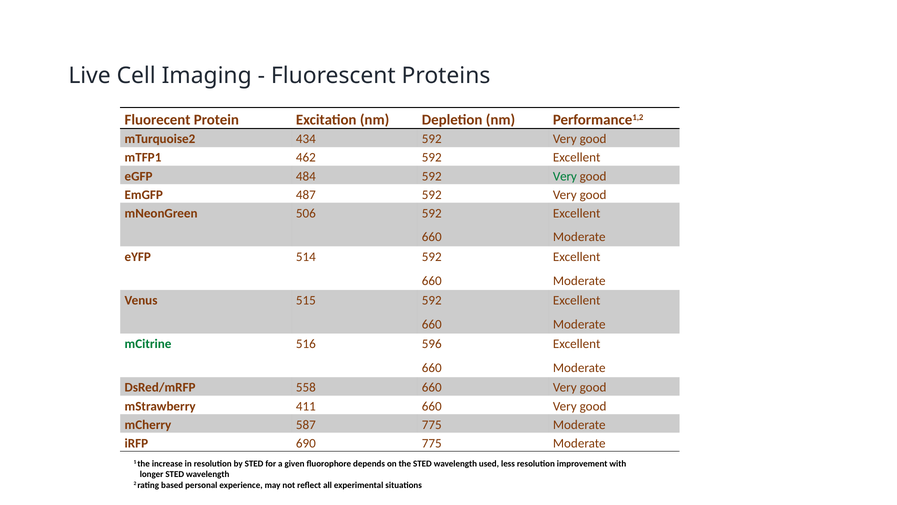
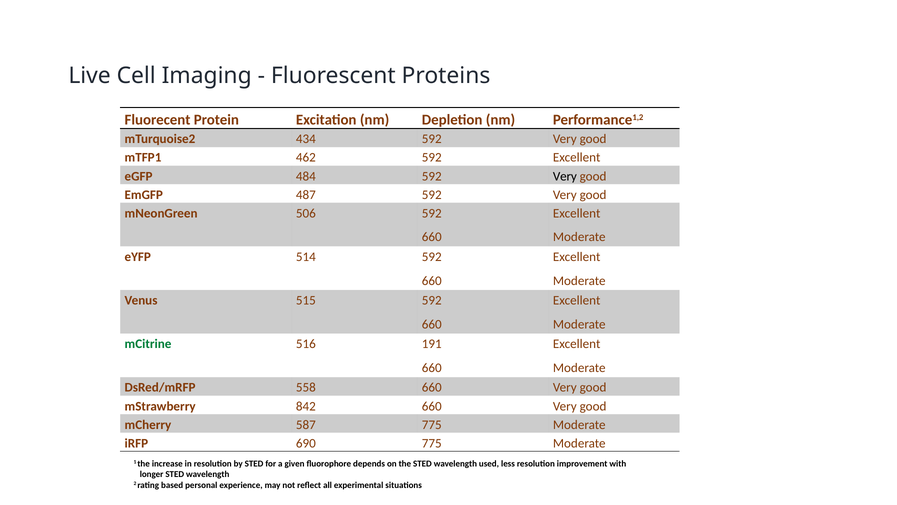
Very colour: green -> black (565, 176)
596: 596 -> 191 (432, 344)
411: 411 -> 842 (306, 406)
